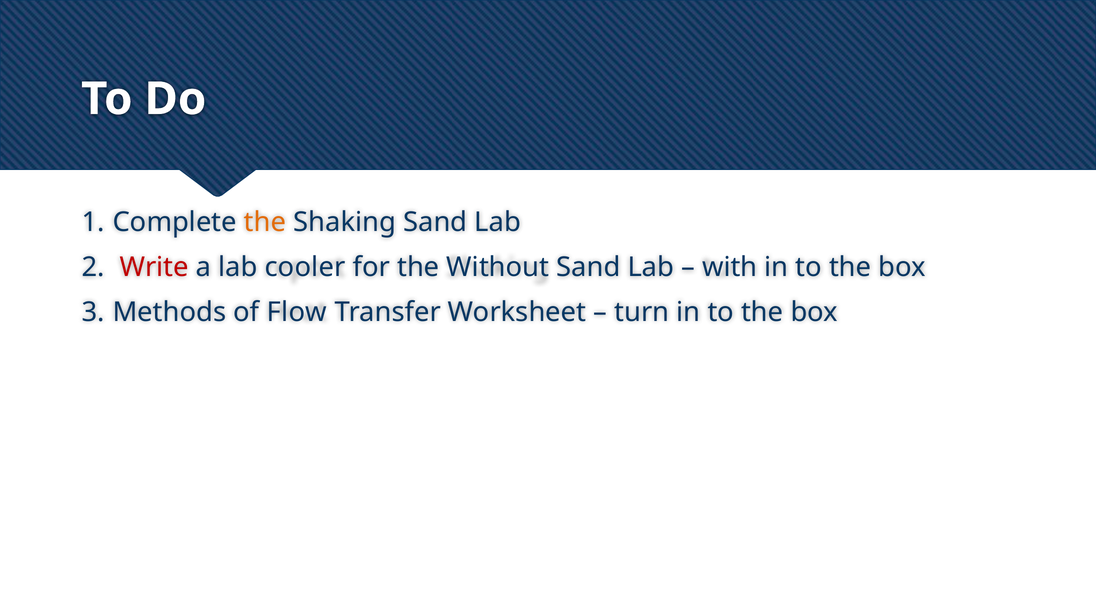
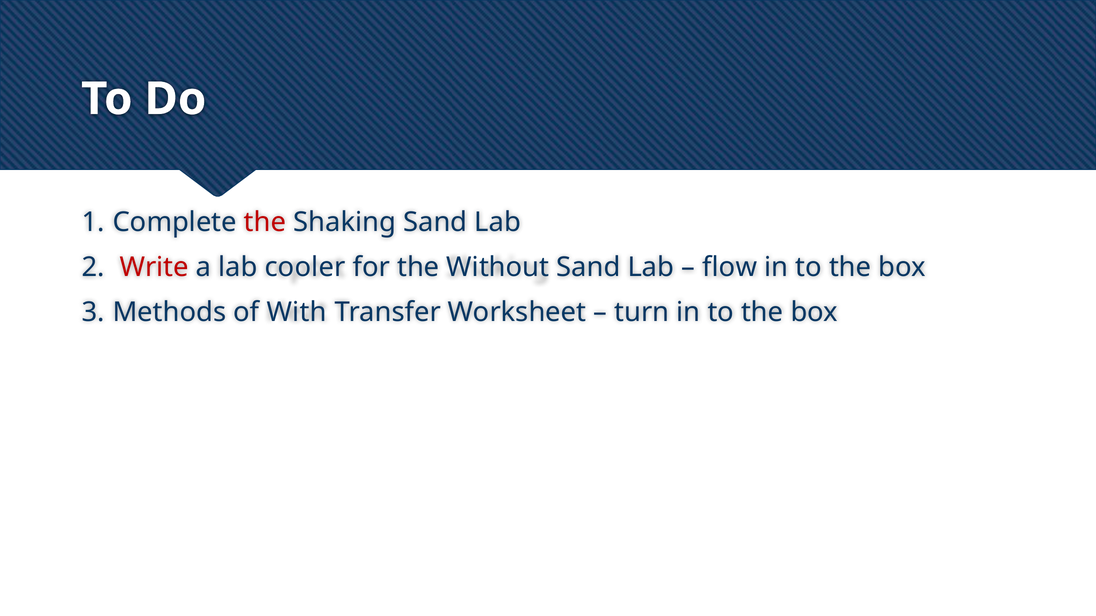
the colour: orange -> red (265, 222)
with: with -> flow (730, 267)
Flow: Flow -> With (297, 313)
